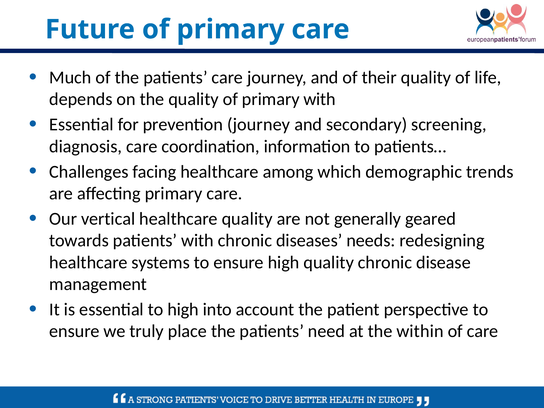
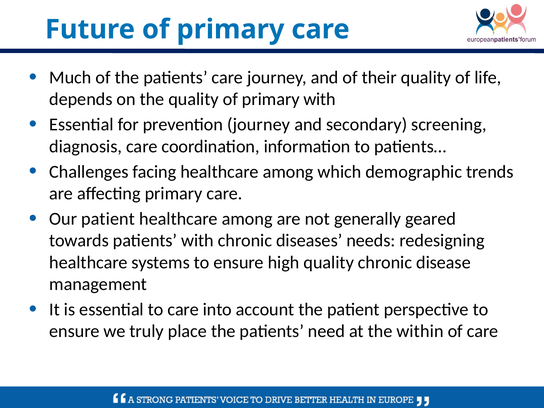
Our vertical: vertical -> patient (108, 219)
quality: quality -> among (247, 219)
to high: high -> care (183, 310)
